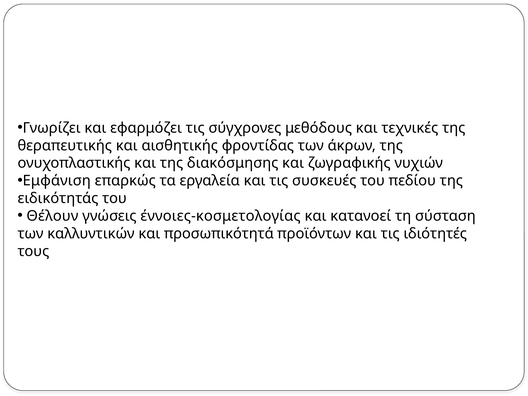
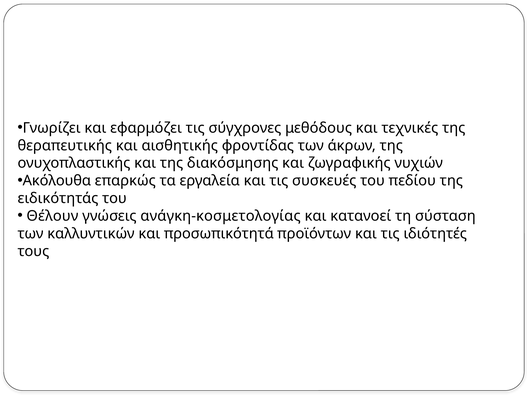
Εμφάνιση: Εμφάνιση -> Ακόλουθα (57, 181)
έννοιες-κοσμετολογίας: έννοιες-κοσμετολογίας -> ανάγκη-κοσμετολογίας (220, 216)
